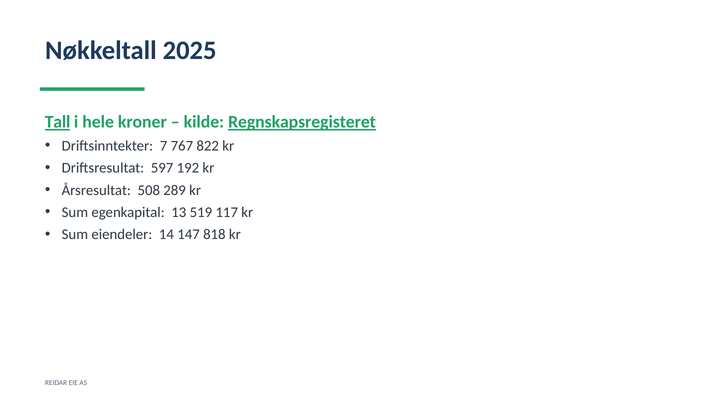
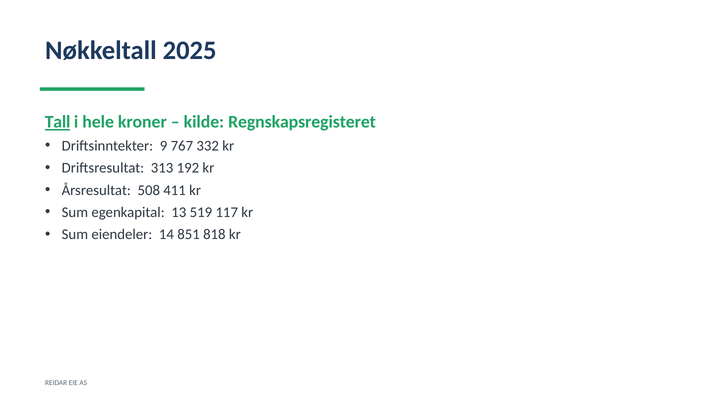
Regnskapsregisteret underline: present -> none (302, 122)
7: 7 -> 9 (164, 146)
822: 822 -> 332 (208, 146)
597: 597 -> 313 (162, 168)
289: 289 -> 411 (175, 190)
147: 147 -> 851 (189, 234)
